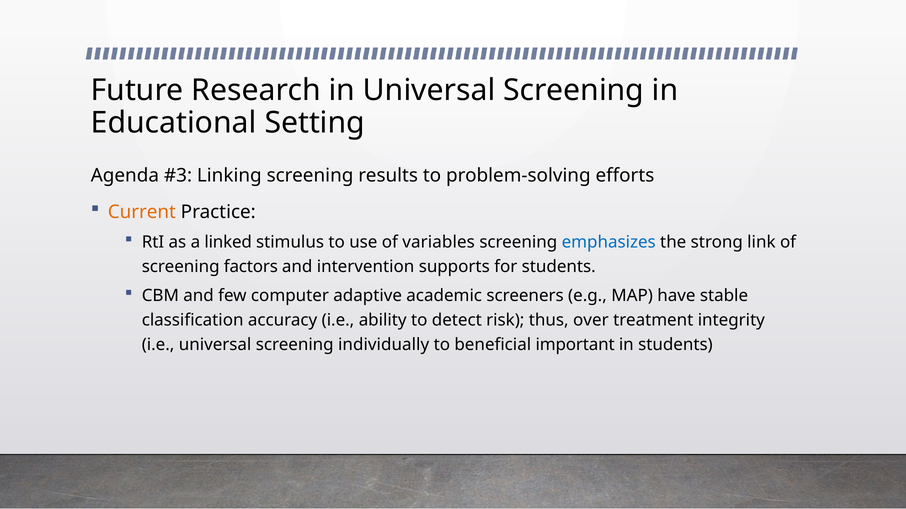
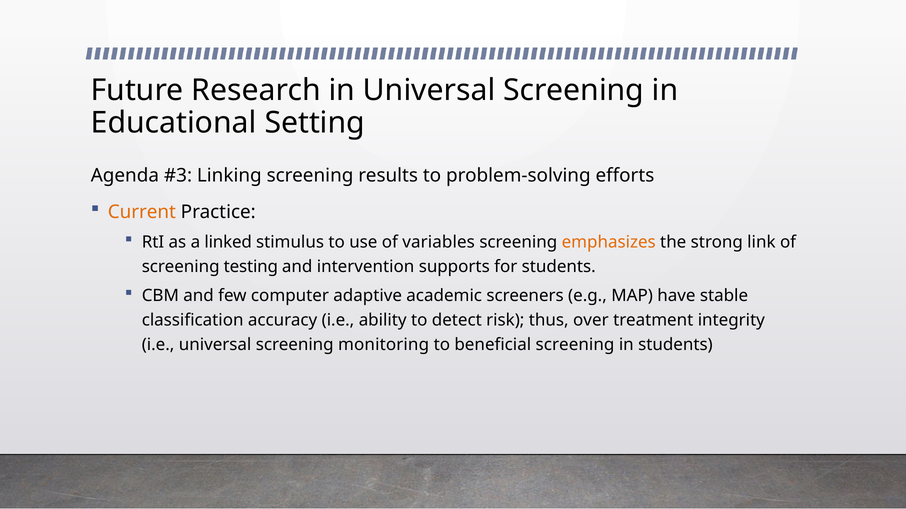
emphasizes colour: blue -> orange (609, 243)
factors: factors -> testing (251, 267)
individually: individually -> monitoring (384, 345)
beneficial important: important -> screening (575, 345)
